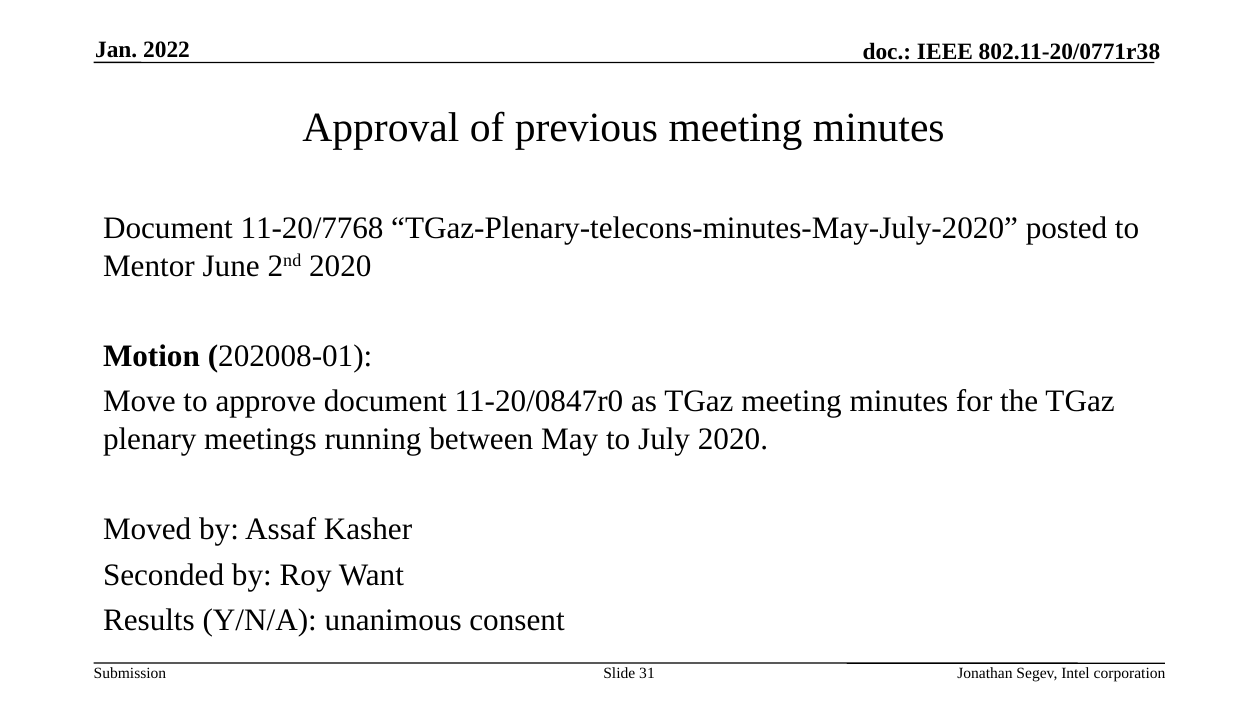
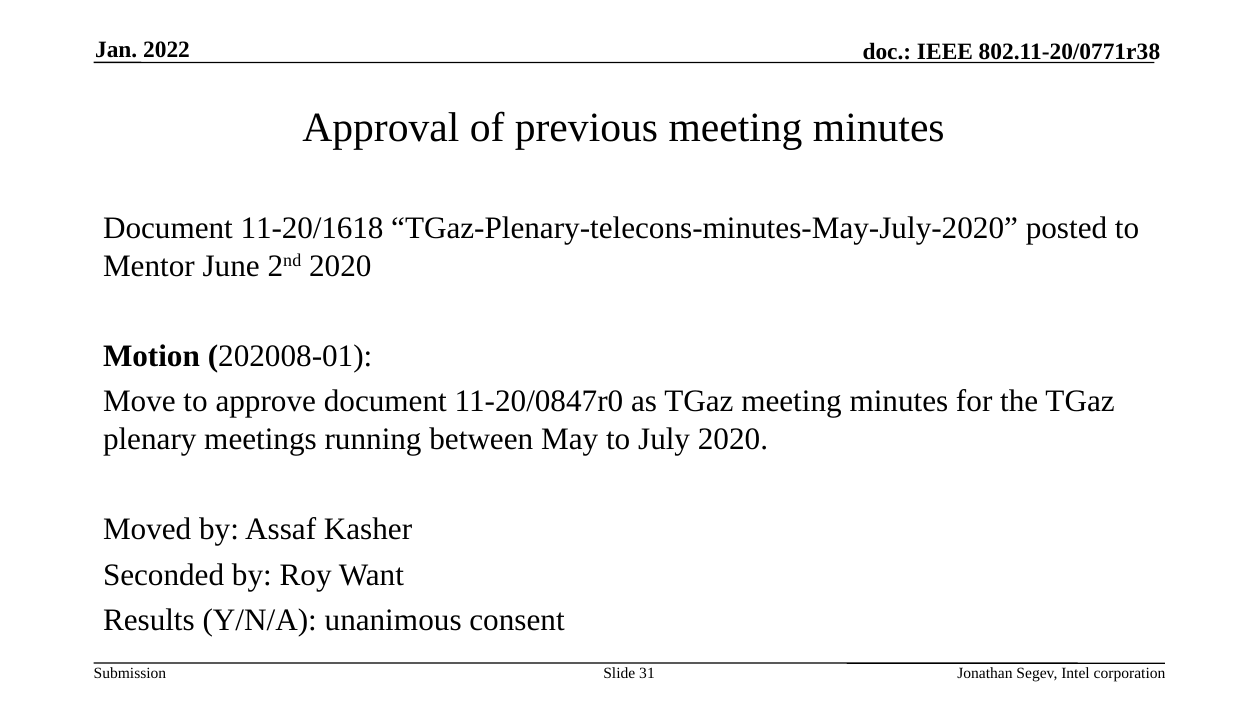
11-20/7768: 11-20/7768 -> 11-20/1618 (312, 228)
